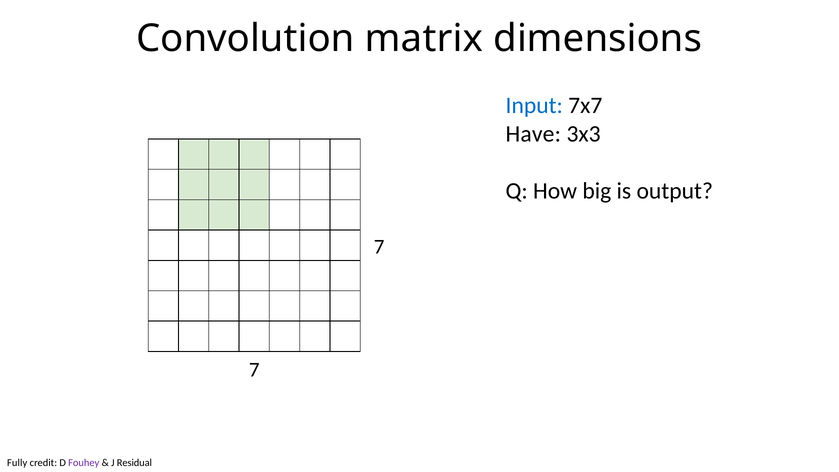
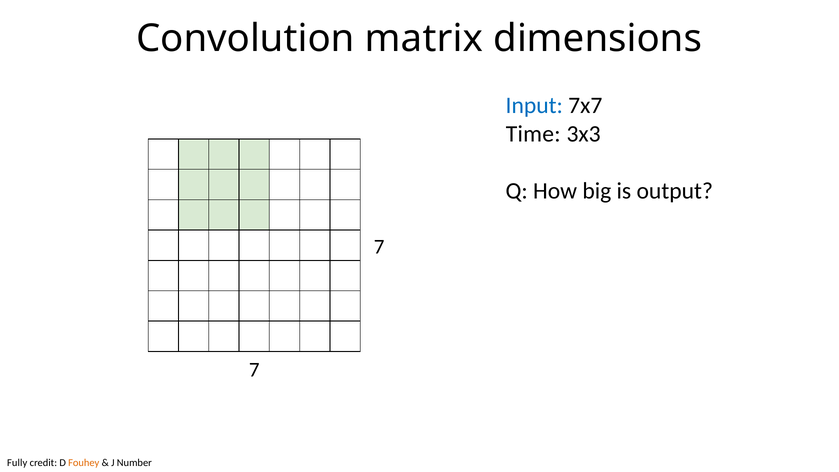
Have: Have -> Time (533, 134)
Fouhey colour: purple -> orange (84, 463)
Residual: Residual -> Number (134, 463)
